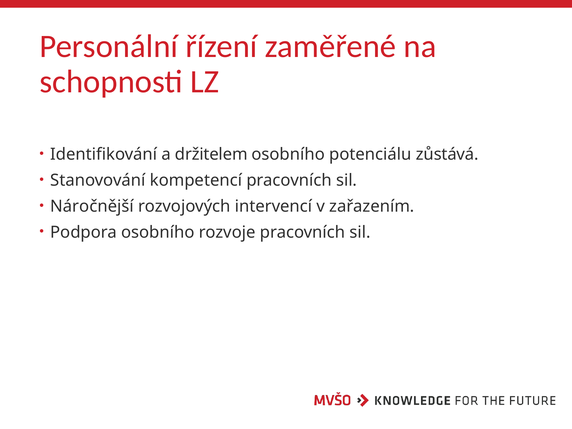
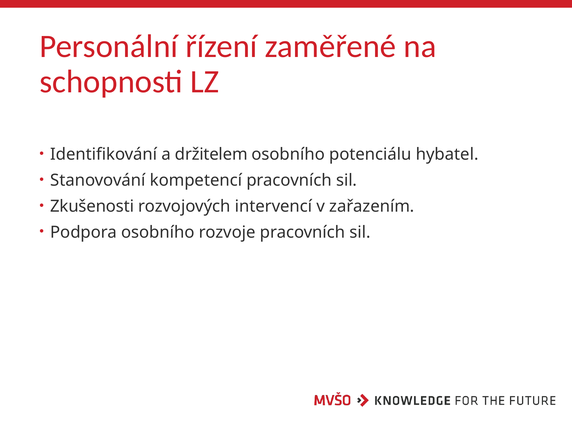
zůstává: zůstává -> hybatel (447, 154)
Náročnější: Náročnější -> Zkušenosti (92, 206)
